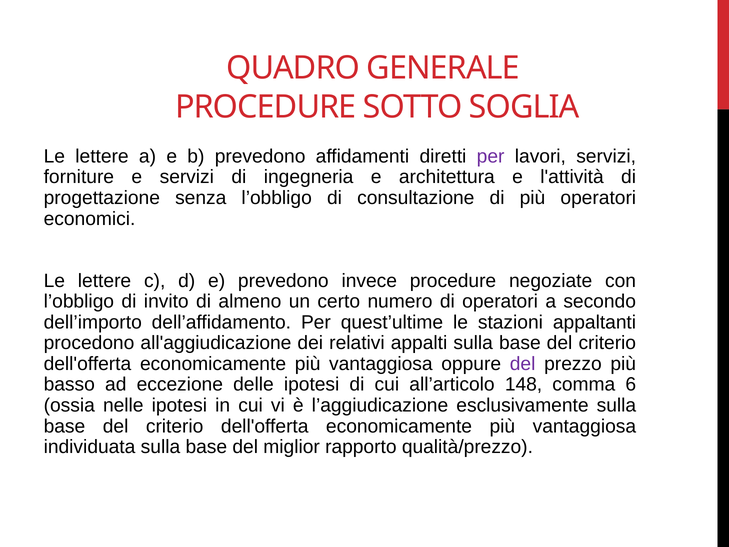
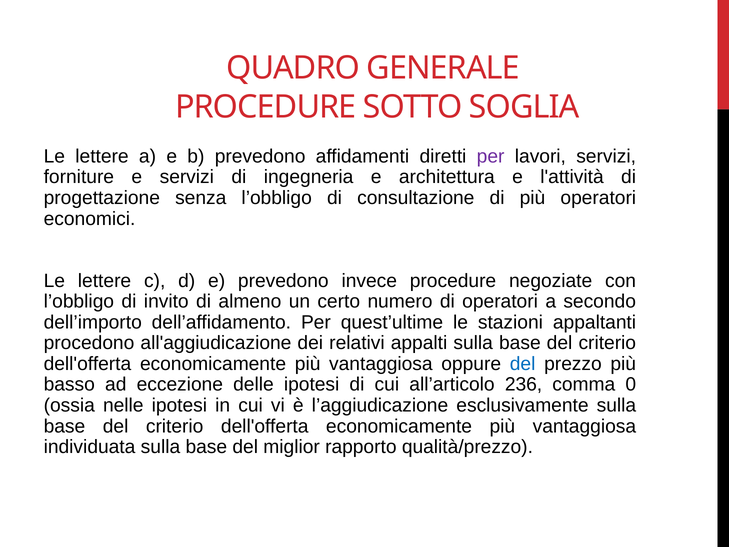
del colour: purple -> blue (523, 364)
148: 148 -> 236 (524, 384)
6: 6 -> 0 (631, 384)
